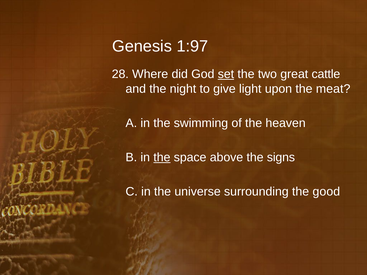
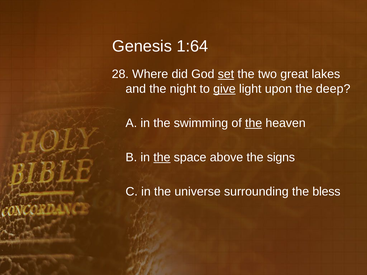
1:97: 1:97 -> 1:64 (192, 46)
cattle: cattle -> lakes (326, 74)
give underline: none -> present (224, 89)
meat: meat -> deep (333, 89)
the underline: none -> present (254, 123)
good: good -> bless (326, 192)
